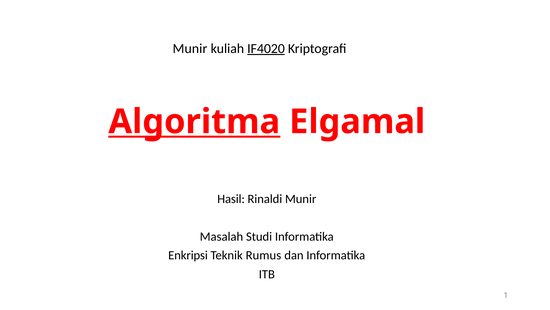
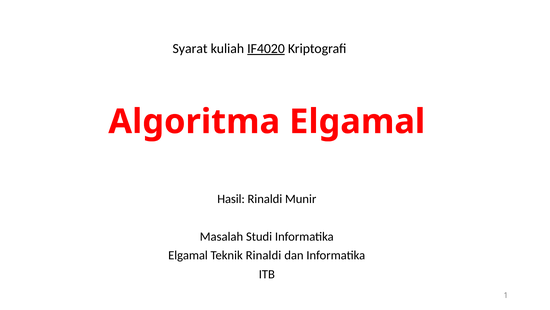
Munir: Munir -> Syarat (190, 48)
Algoritma underline: present -> none (194, 122)
Enkripsi: Enkripsi -> Elgamal (188, 255)
Teknik Rumus: Rumus -> Rinaldi (263, 255)
